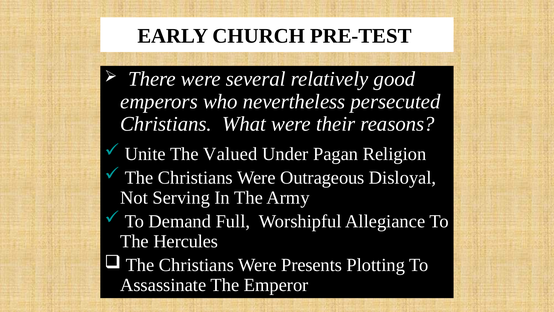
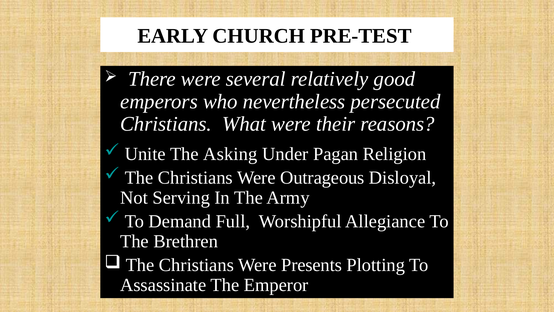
Valued: Valued -> Asking (230, 154)
Hercules: Hercules -> Brethren (186, 241)
